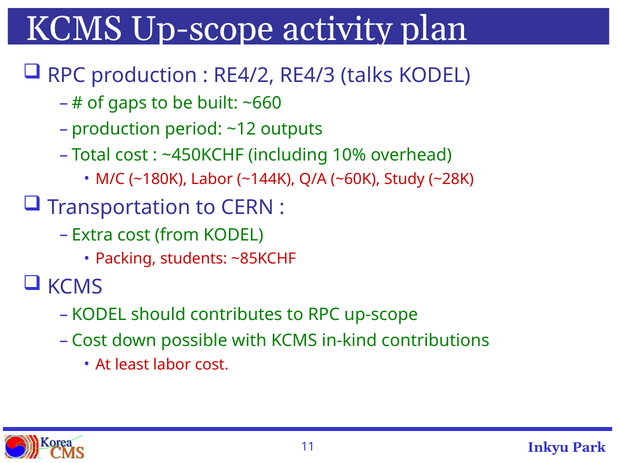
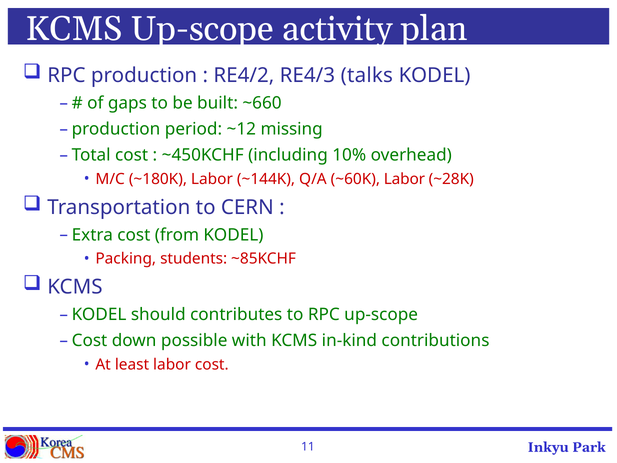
outputs: outputs -> missing (292, 129)
~60K Study: Study -> Labor (404, 179)
